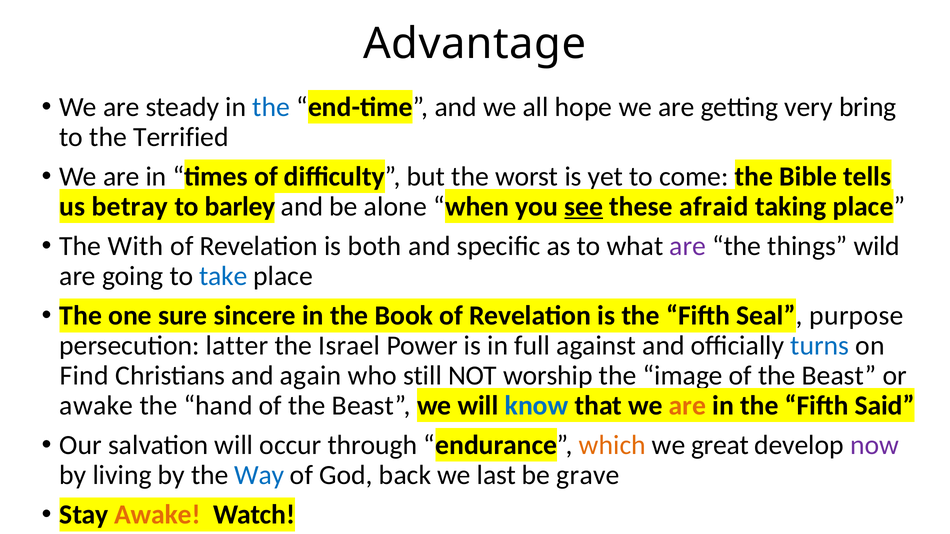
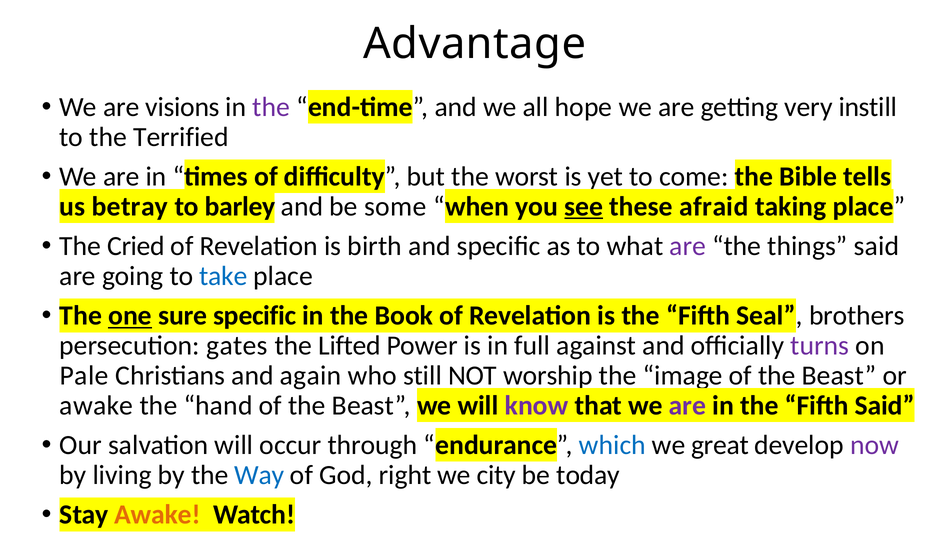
steady: steady -> visions (182, 107)
the colour: blue -> purple (271, 107)
bring: bring -> instill (868, 107)
alone: alone -> some (395, 207)
With: With -> Cried (136, 246)
both: both -> birth (375, 246)
things wild: wild -> said (877, 246)
one underline: none -> present (130, 316)
sure sincere: sincere -> specific (255, 316)
purpose: purpose -> brothers (857, 316)
latter: latter -> gates (237, 346)
Israel: Israel -> Lifted (349, 346)
turns colour: blue -> purple (820, 346)
Find: Find -> Pale (84, 376)
know colour: blue -> purple (537, 406)
are colour: orange -> purple (687, 406)
which colour: orange -> blue (612, 445)
back: back -> right (405, 475)
last: last -> city (496, 475)
grave: grave -> today (588, 475)
